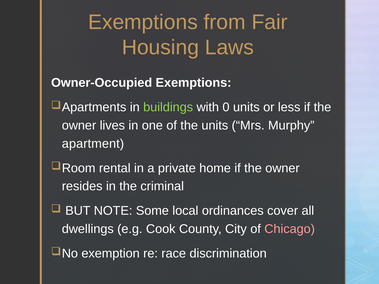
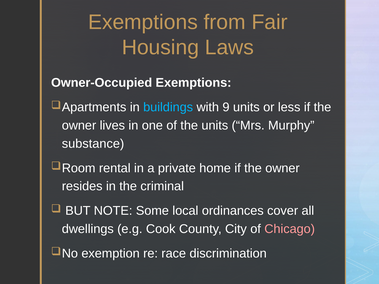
buildings colour: light green -> light blue (168, 107)
0: 0 -> 9 (226, 107)
apartment: apartment -> substance (93, 144)
